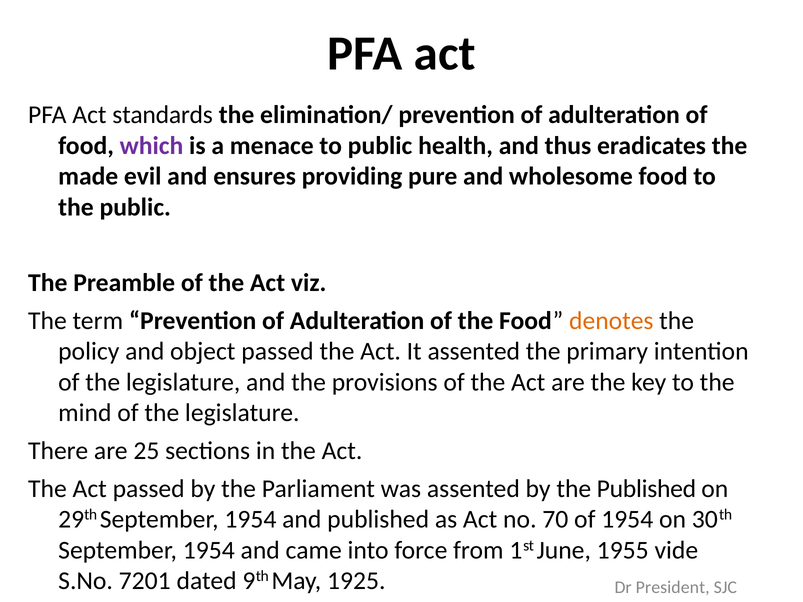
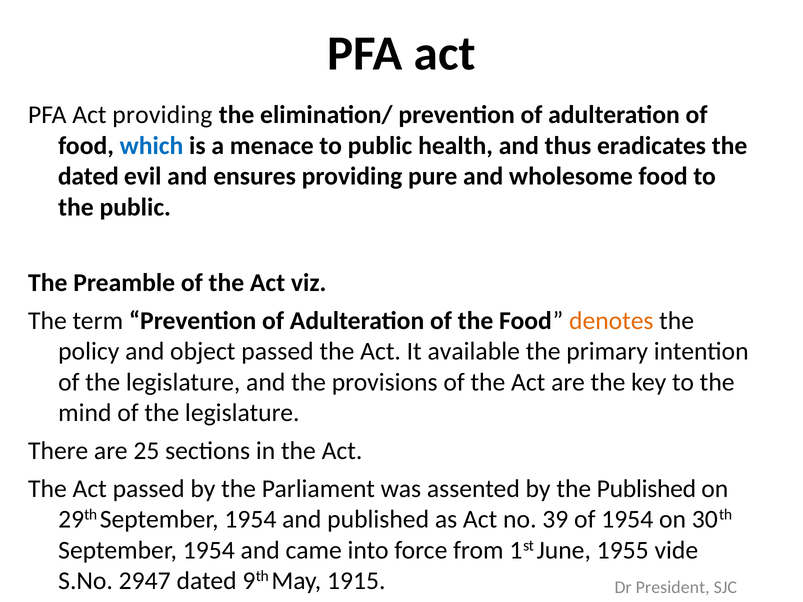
Act standards: standards -> providing (162, 115)
which colour: purple -> blue (151, 146)
made: made -> dated (88, 176)
It assented: assented -> available (474, 352)
70: 70 -> 39 (555, 520)
7201: 7201 -> 2947 (145, 581)
1925: 1925 -> 1915 (356, 581)
